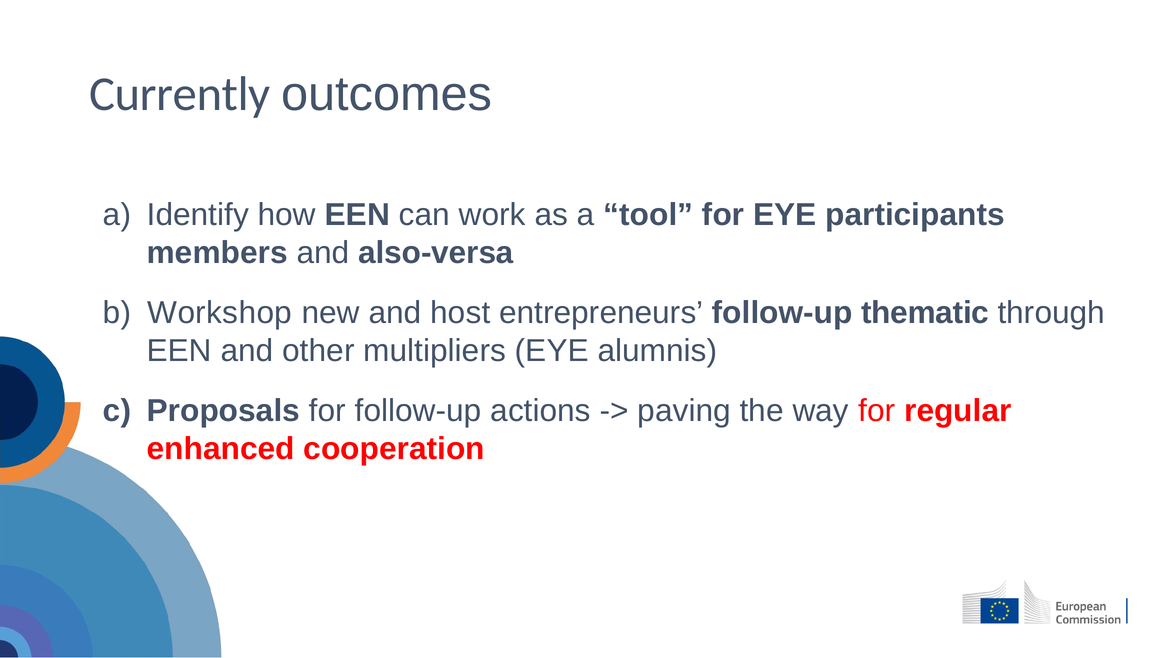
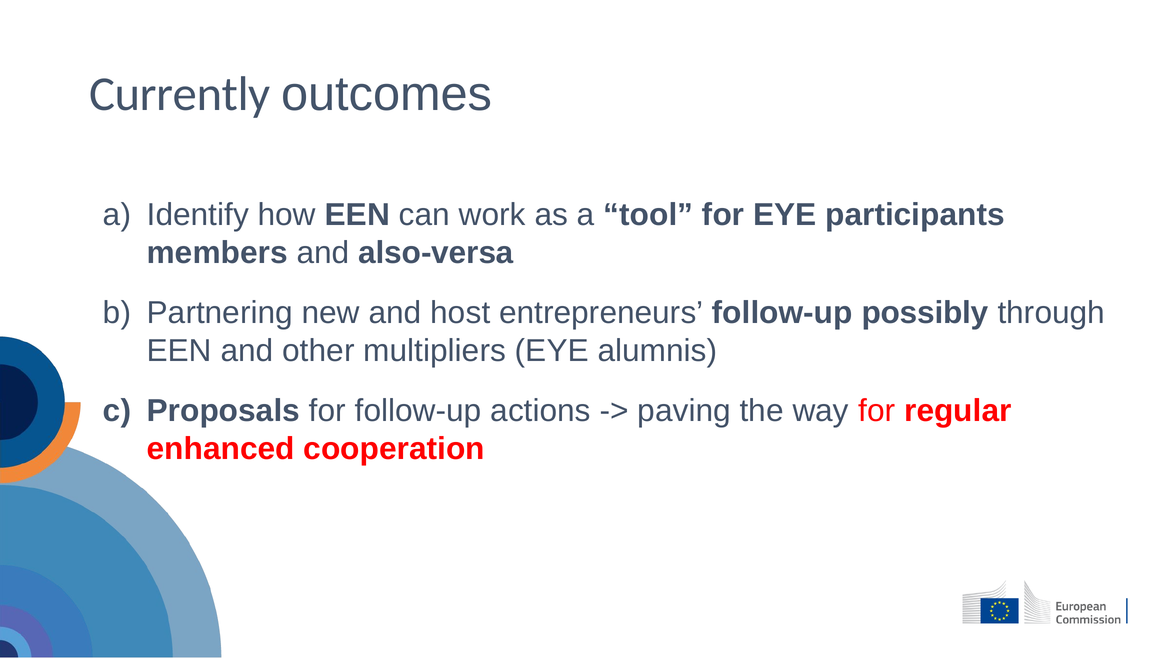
Workshop: Workshop -> Partnering (220, 313)
thematic: thematic -> possibly (925, 313)
